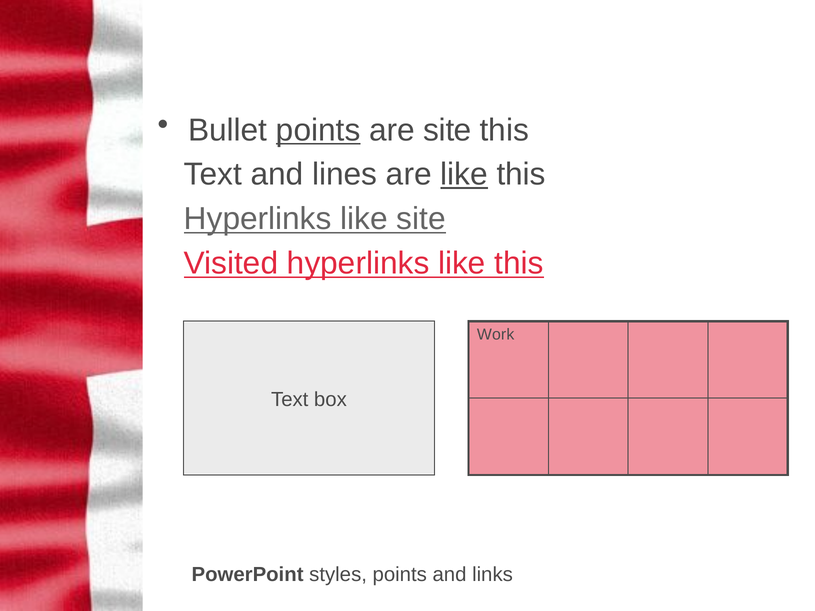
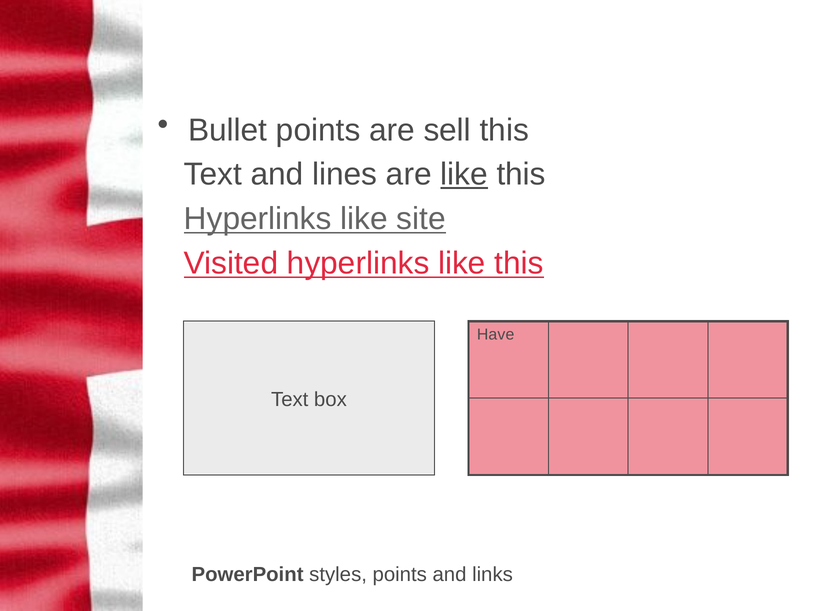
points underline: present -> none (318, 130)
are site: site -> sell (447, 130)
Work: Work -> Have (496, 335)
